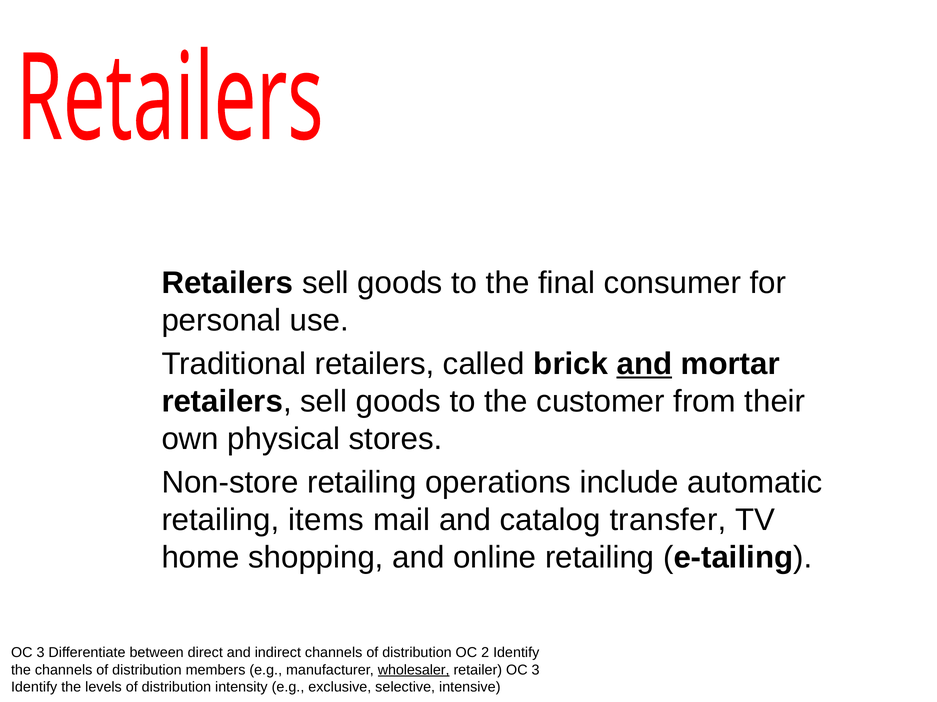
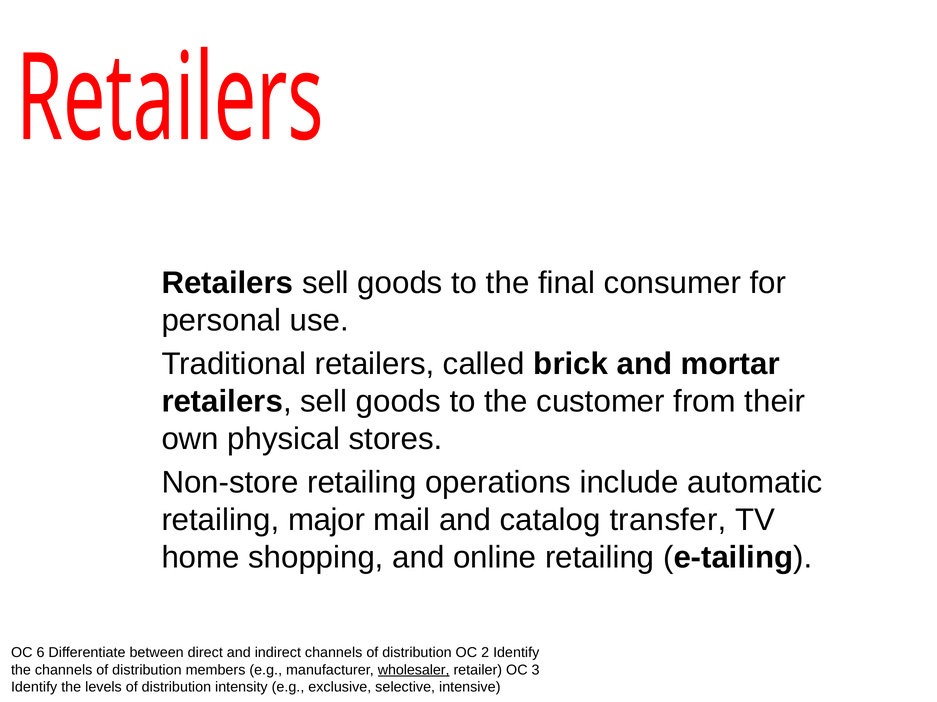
and underline: present -> none (644, 364)
items: items -> major (326, 521)
3: 3 -> 6 (40, 653)
